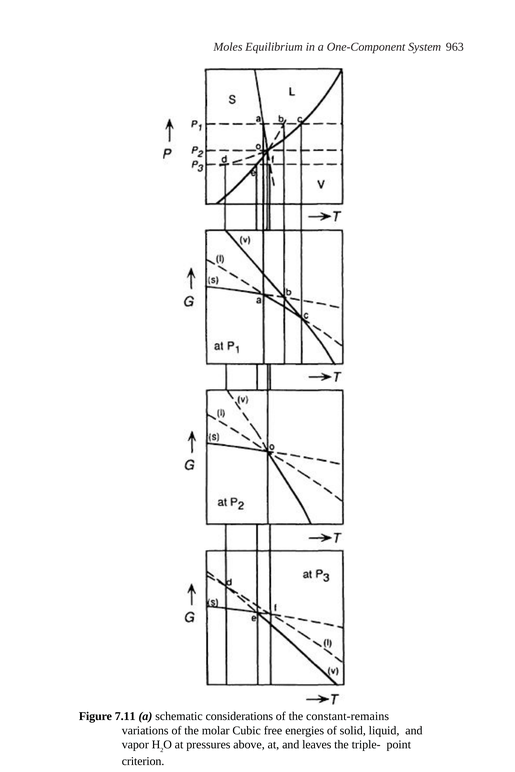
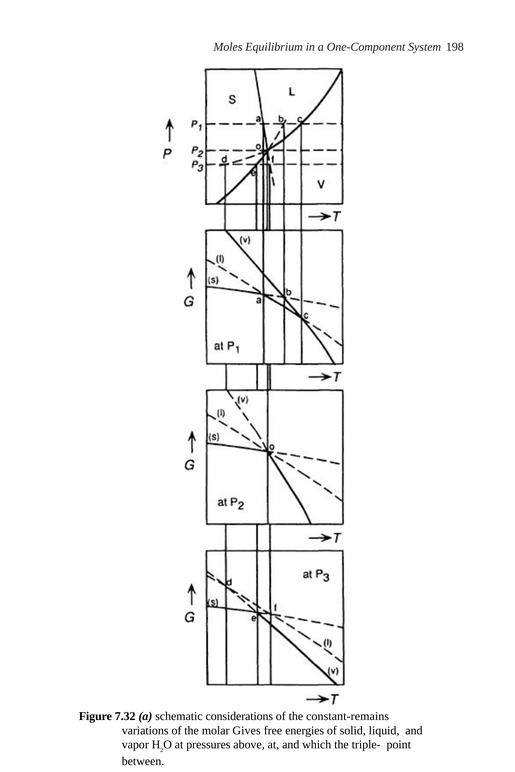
963: 963 -> 198 (455, 47)
7.11: 7.11 -> 7.32 (125, 717)
Cubic: Cubic -> Gives (247, 731)
leaves: leaves -> which (317, 745)
criterion: criterion -> between (143, 762)
